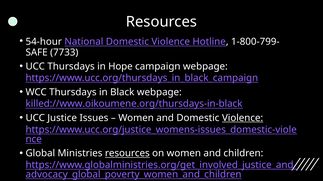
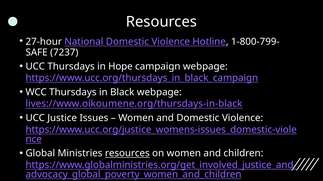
54-hour: 54-hour -> 27-hour (44, 42)
7733: 7733 -> 7237 (64, 53)
killed://www.oikoumene.org/thursdays-in-black: killed://www.oikoumene.org/thursdays-in-black -> lives://www.oikoumene.org/thursdays-in-black (134, 104)
Violence underline: present -> none (243, 118)
